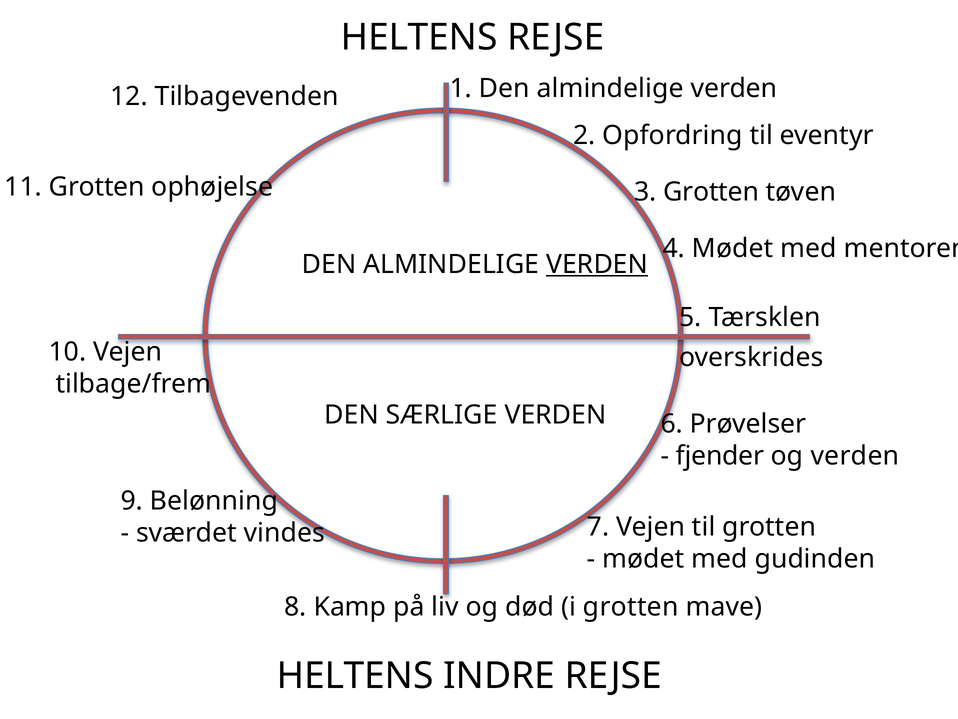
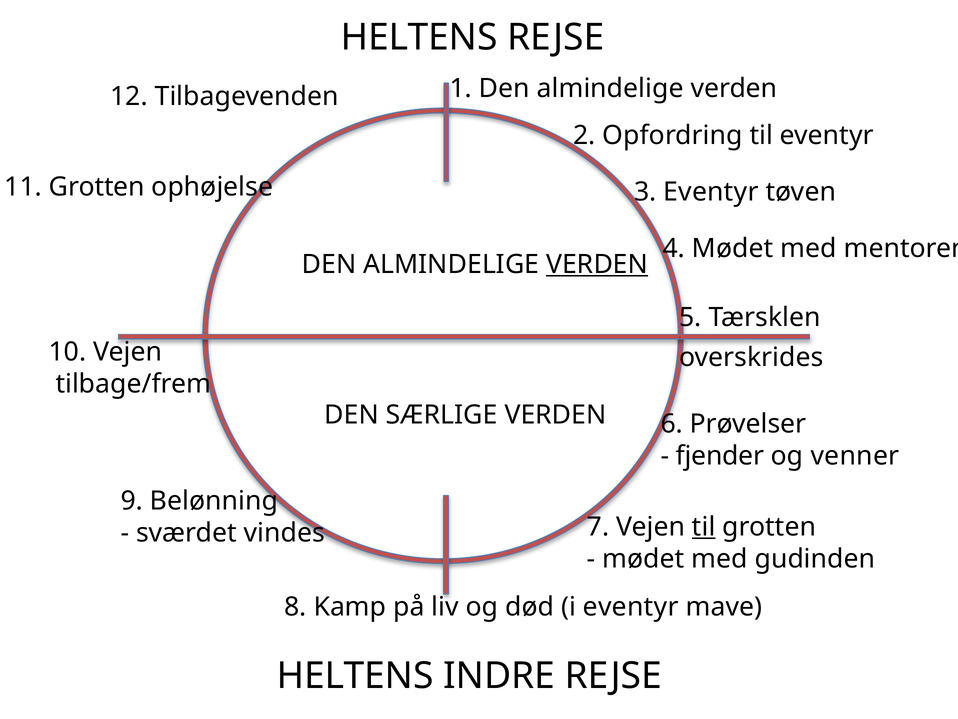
3 Grotten: Grotten -> Eventyr (711, 192)
og verden: verden -> venner (855, 456)
til underline: none -> present (704, 527)
i grotten: grotten -> eventyr (631, 606)
